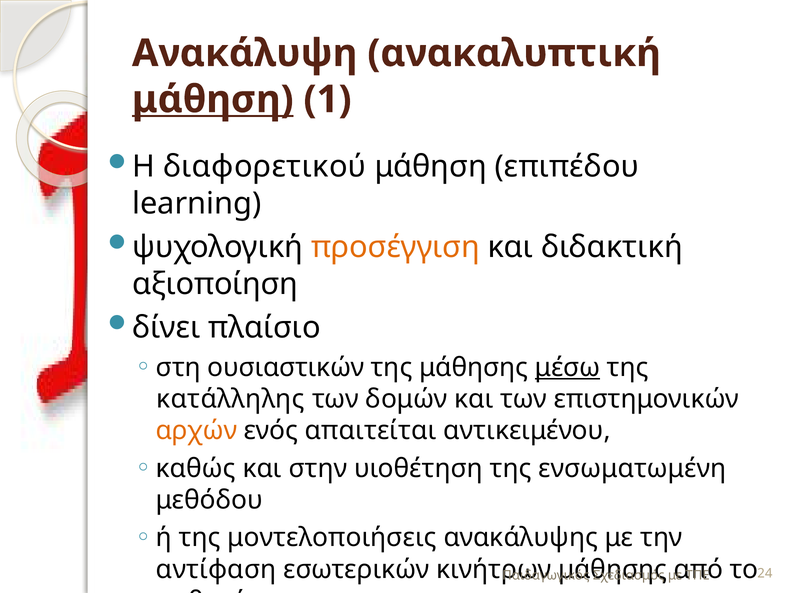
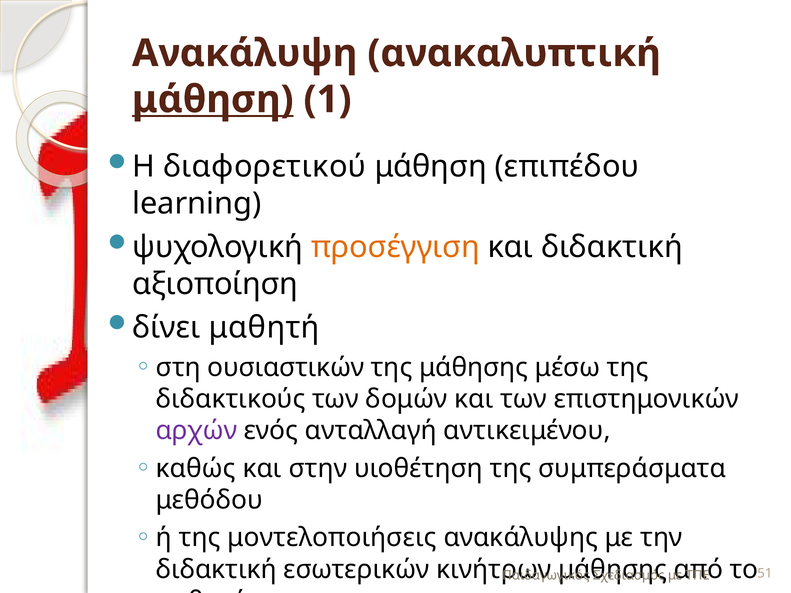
δίνει πλαίσιο: πλαίσιο -> μαθητή (264, 328)
μέσω underline: present -> none (568, 368)
κατάλληλης: κατάλληλης -> διδακτικούς (231, 399)
αρχών colour: orange -> purple (196, 431)
απαιτείται: απαιτείται -> ανταλλαγή (371, 431)
ενσωματωμένη: ενσωματωμένη -> συμπεράσματα (632, 469)
αντίφαση: αντίφαση -> διδακτική (216, 570)
24: 24 -> 51 (765, 574)
